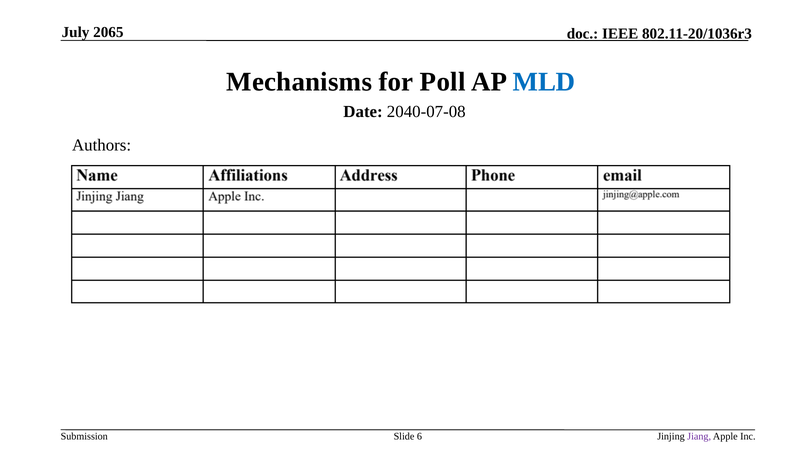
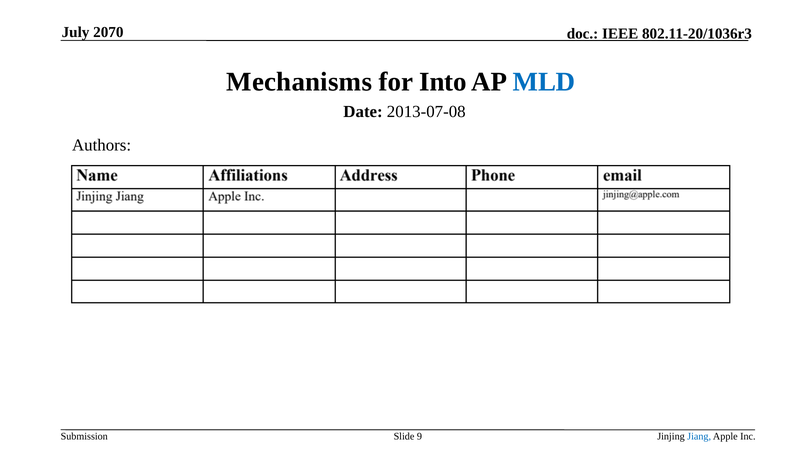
2065: 2065 -> 2070 (108, 32)
Poll: Poll -> Into (443, 82)
2040-07-08: 2040-07-08 -> 2013-07-08 (426, 111)
6: 6 -> 9 (419, 436)
Jiang colour: purple -> blue (699, 436)
